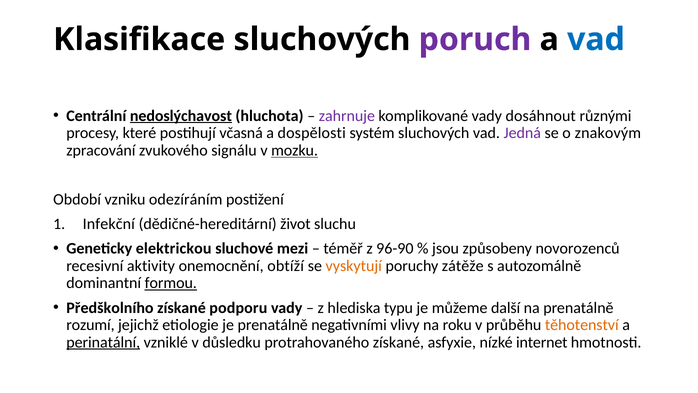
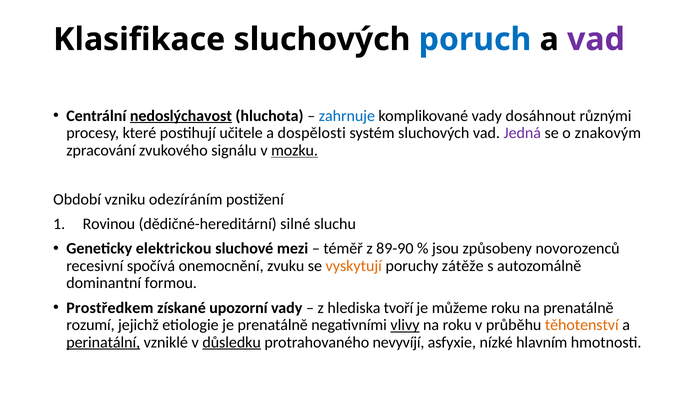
poruch colour: purple -> blue (475, 39)
vad colour: blue -> purple (596, 39)
zahrnuje colour: purple -> blue (347, 116)
včasná: včasná -> učitele (241, 133)
Infekční: Infekční -> Rovinou (109, 224)
život: život -> silné (295, 224)
96-90: 96-90 -> 89-90 (395, 248)
aktivity: aktivity -> spočívá (151, 266)
obtíží: obtíží -> zvuku (286, 266)
formou underline: present -> none (171, 283)
Předškolního: Předškolního -> Prostředkem (110, 307)
podporu: podporu -> upozorní (238, 307)
typu: typu -> tvoří (398, 307)
můžeme další: další -> roku (506, 307)
vlivy underline: none -> present (405, 325)
důsledku underline: none -> present (232, 342)
protrahovaného získané: získané -> nevyvíjí (399, 342)
internet: internet -> hlavním (542, 342)
